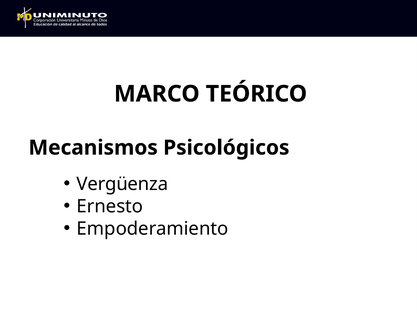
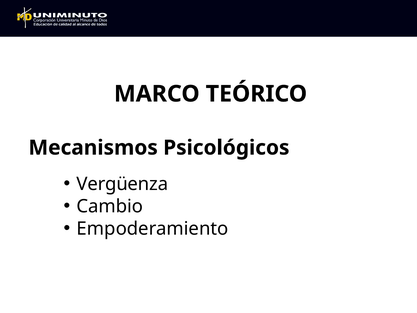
Ernesto: Ernesto -> Cambio (110, 206)
